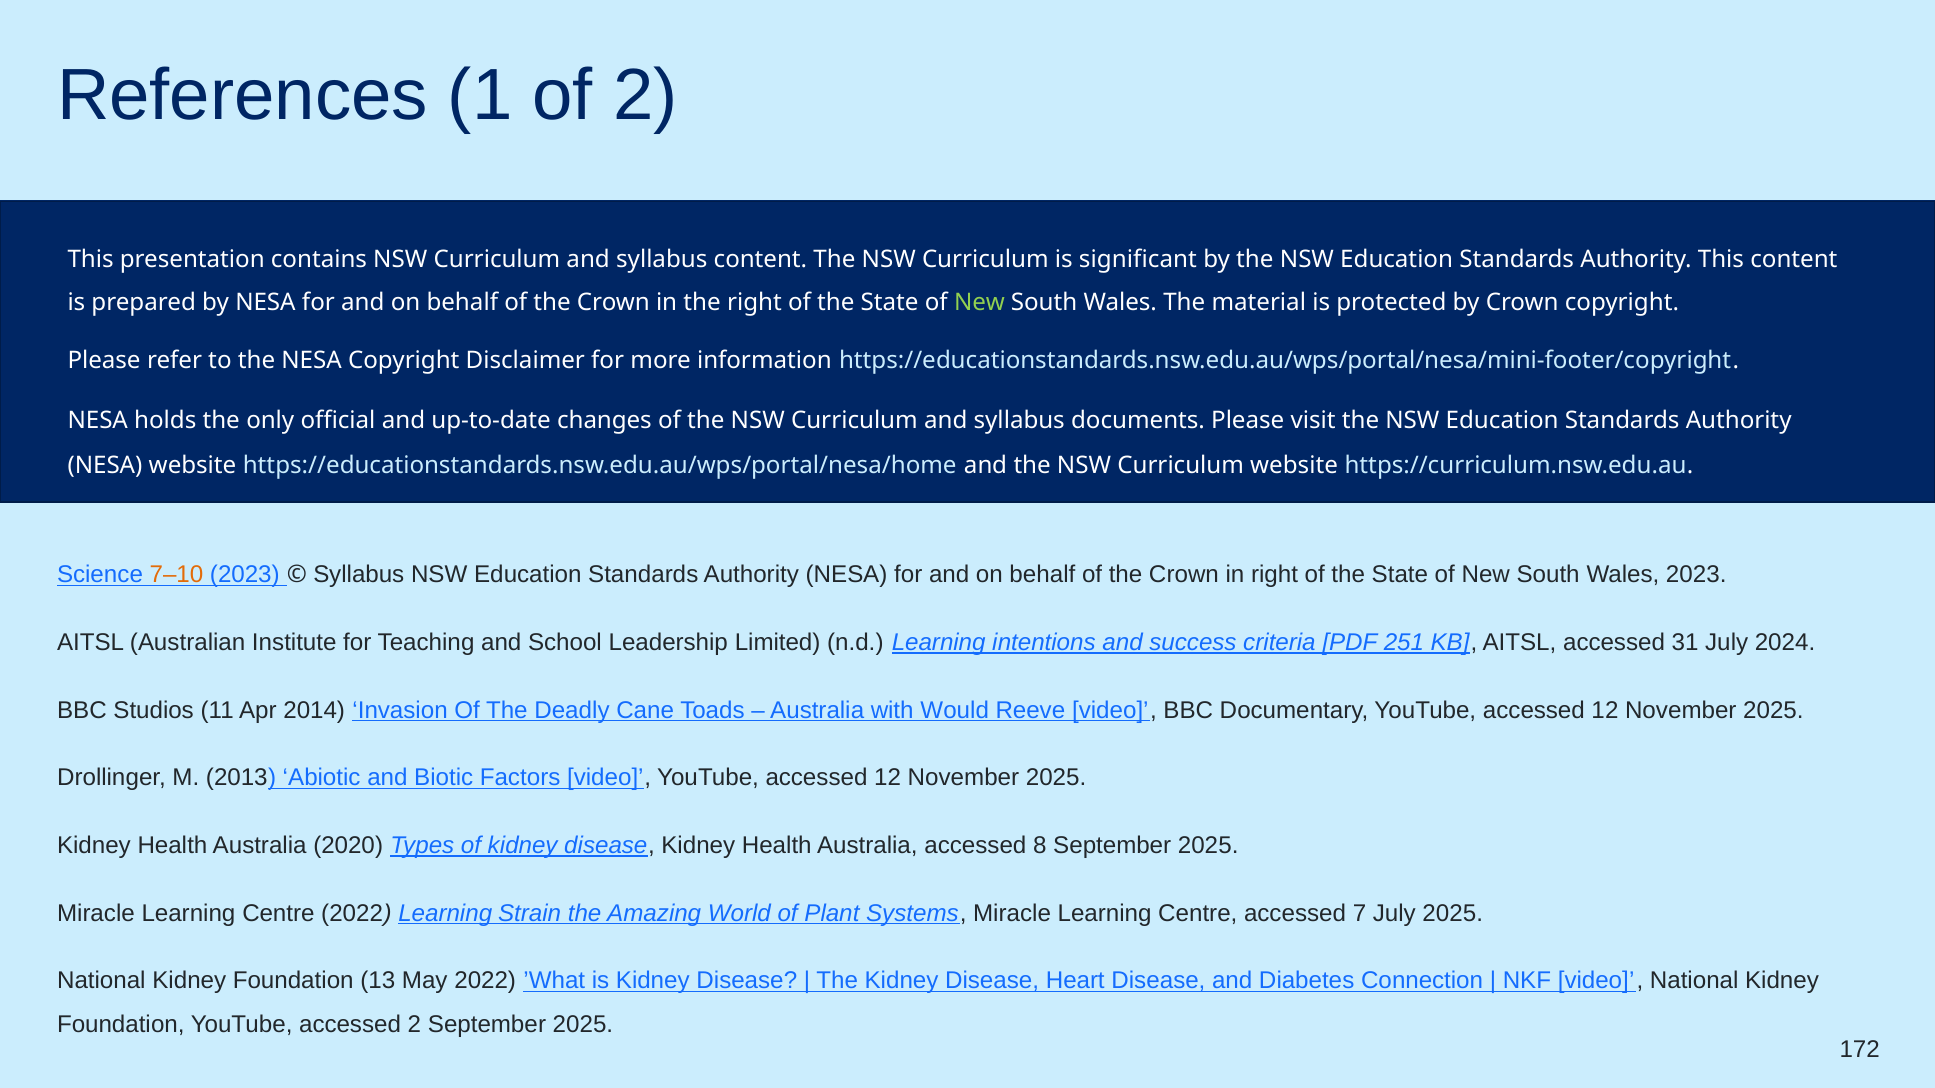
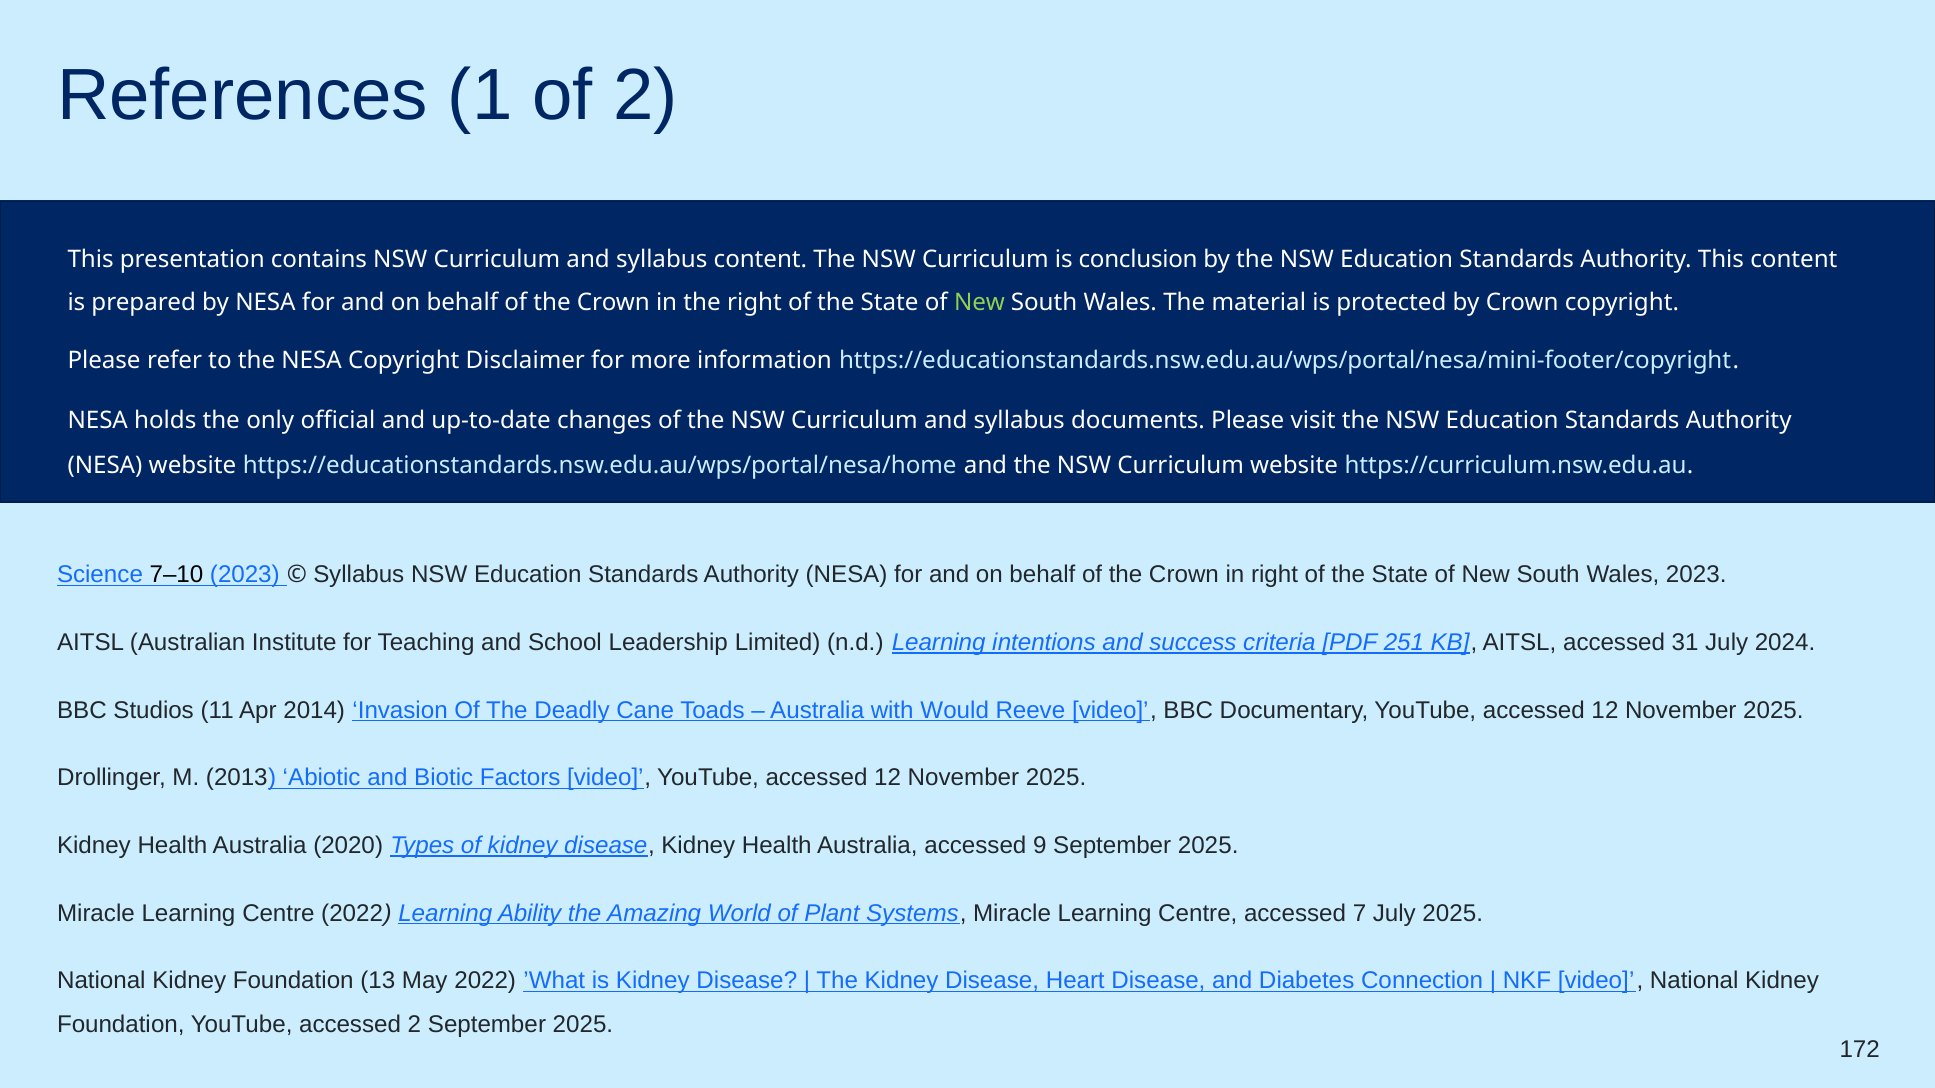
significant: significant -> conclusion (1138, 260)
7–10 colour: orange -> black (176, 575)
8: 8 -> 9 (1040, 846)
Strain: Strain -> Ability (530, 913)
